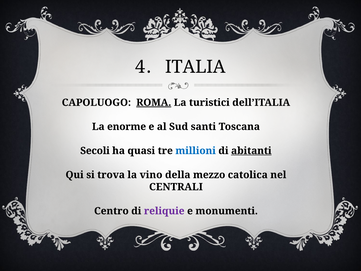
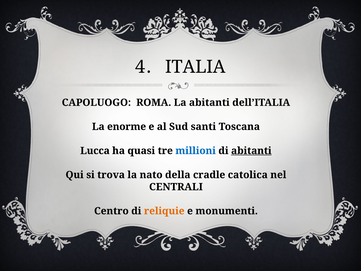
ROMA underline: present -> none (154, 102)
La turistici: turistici -> abitanti (209, 102)
Secoli: Secoli -> Lucca (95, 151)
vino: vino -> nato (151, 175)
mezzo: mezzo -> cradle (209, 175)
reliquie colour: purple -> orange (164, 211)
